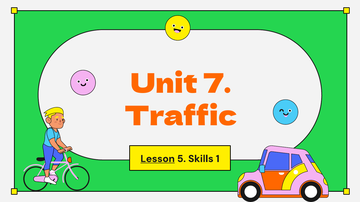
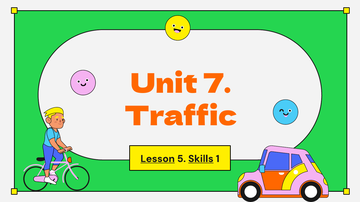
Skills underline: none -> present (201, 159)
